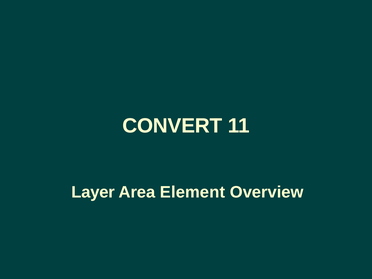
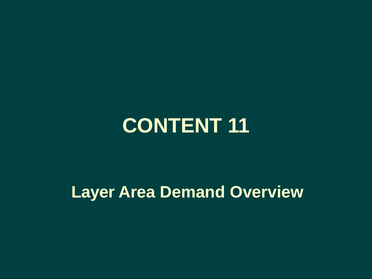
CONVERT: CONVERT -> CONTENT (172, 126)
Element: Element -> Demand (193, 192)
